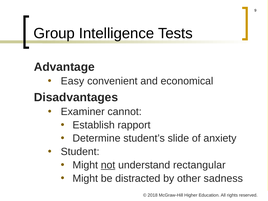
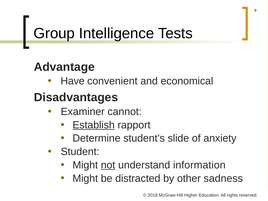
Easy: Easy -> Have (73, 81)
Establish underline: none -> present (94, 125)
rectangular: rectangular -> information (199, 165)
